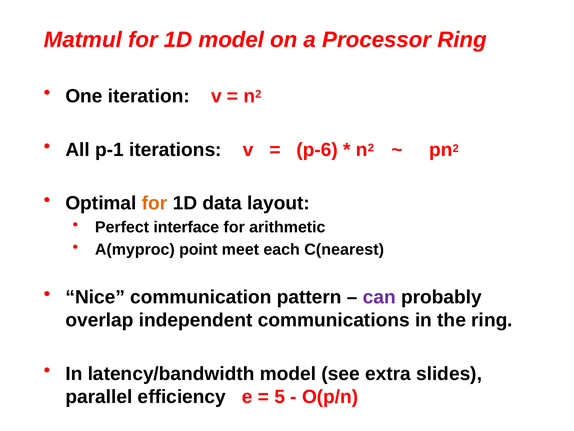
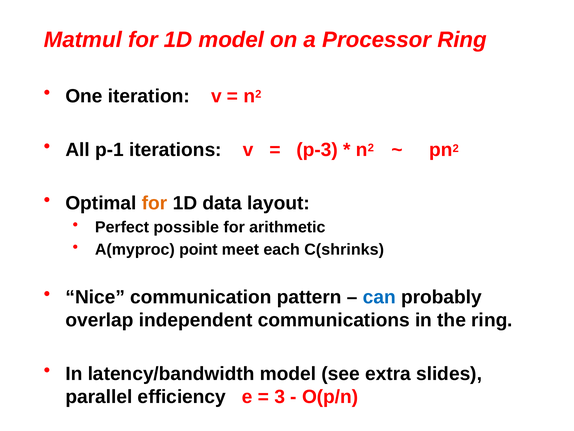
p-6: p-6 -> p-3 (317, 150)
interface: interface -> possible (186, 227)
C(nearest: C(nearest -> C(shrinks (344, 249)
can colour: purple -> blue (379, 297)
5: 5 -> 3 (280, 396)
